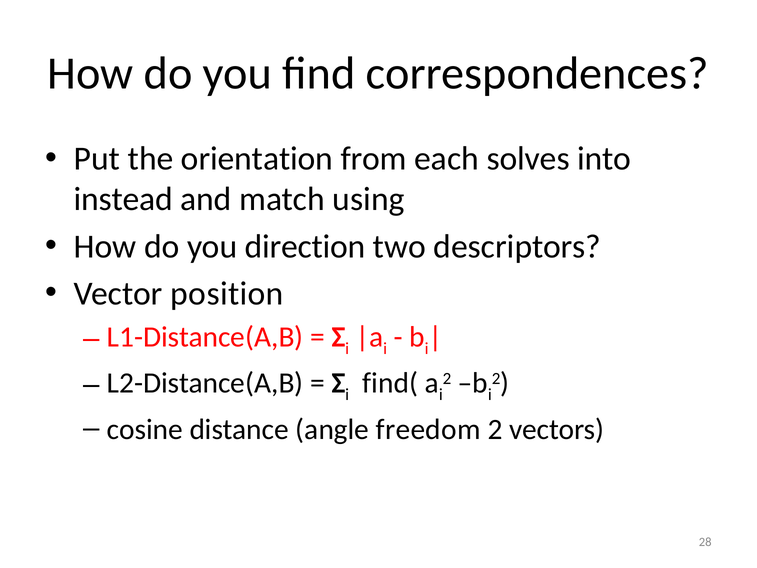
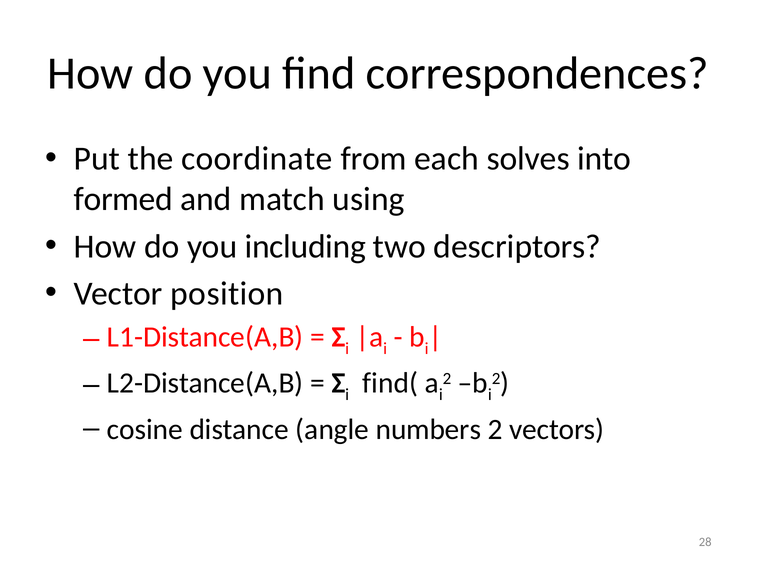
orientation: orientation -> coordinate (257, 159)
instead: instead -> formed (123, 199)
direction: direction -> including (305, 246)
freedom: freedom -> numbers (428, 429)
